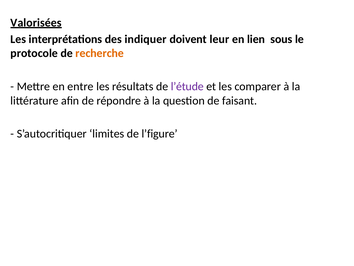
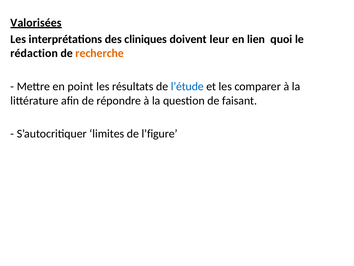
indiquer: indiquer -> cliniques (146, 39)
sous: sous -> quoi (281, 39)
protocole: protocole -> rédaction (34, 53)
entre: entre -> point (80, 86)
l’étude colour: purple -> blue (187, 86)
